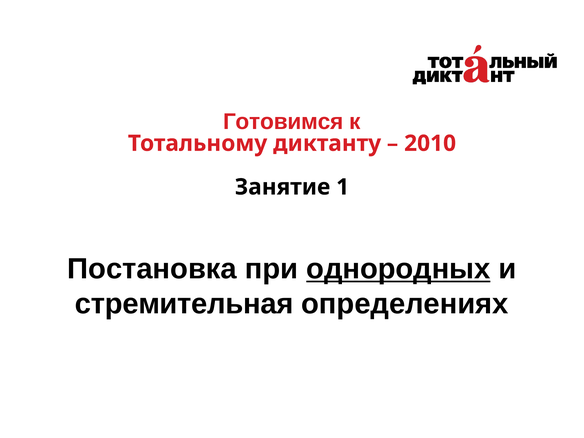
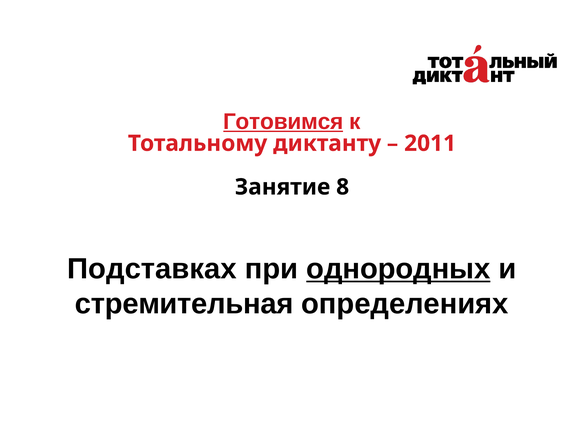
Готовимся underline: none -> present (283, 122)
2010: 2010 -> 2011 (430, 143)
1: 1 -> 8 (343, 187)
Постановка: Постановка -> Подставках (152, 269)
